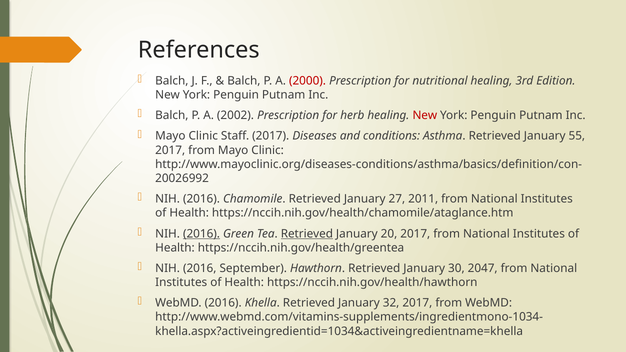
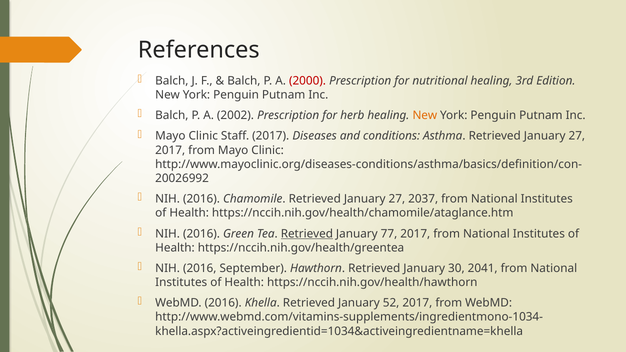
New colour: red -> orange (425, 116)
Asthma Retrieved January 55: 55 -> 27 (577, 136)
2011: 2011 -> 2037 (423, 199)
2016 underline: present -> none (201, 234)
20: 20 -> 77 (389, 234)
2047: 2047 -> 2041 (483, 268)
32: 32 -> 52 (391, 303)
